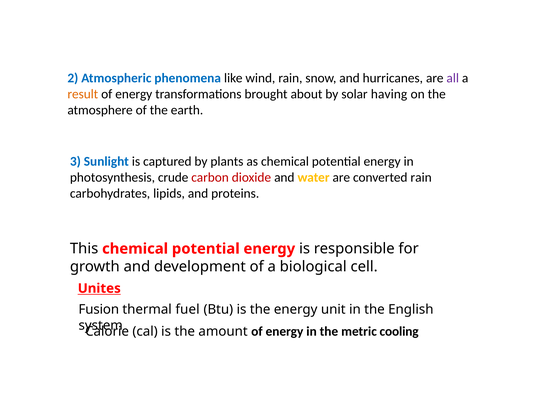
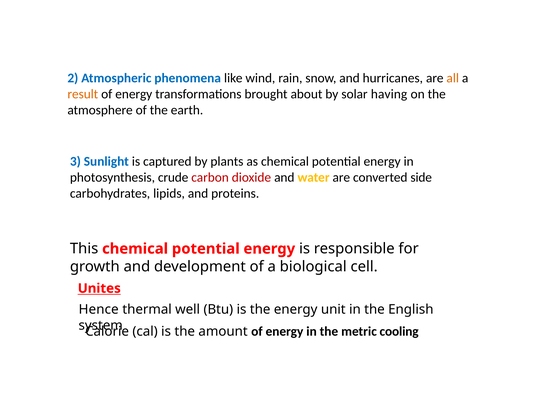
all colour: purple -> orange (453, 78)
converted rain: rain -> side (421, 177)
Fusion: Fusion -> Hence (99, 309)
fuel: fuel -> well (188, 309)
